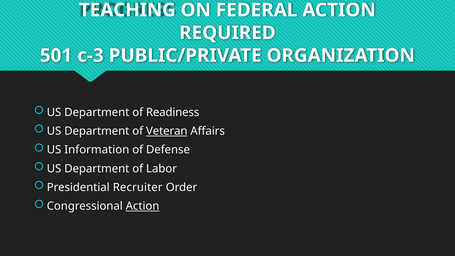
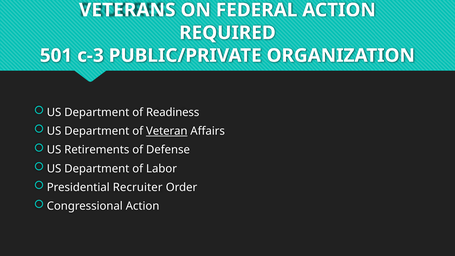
TEACHING: TEACHING -> VETERANS (127, 10)
Information: Information -> Retirements (97, 150)
Action underline: present -> none (143, 206)
